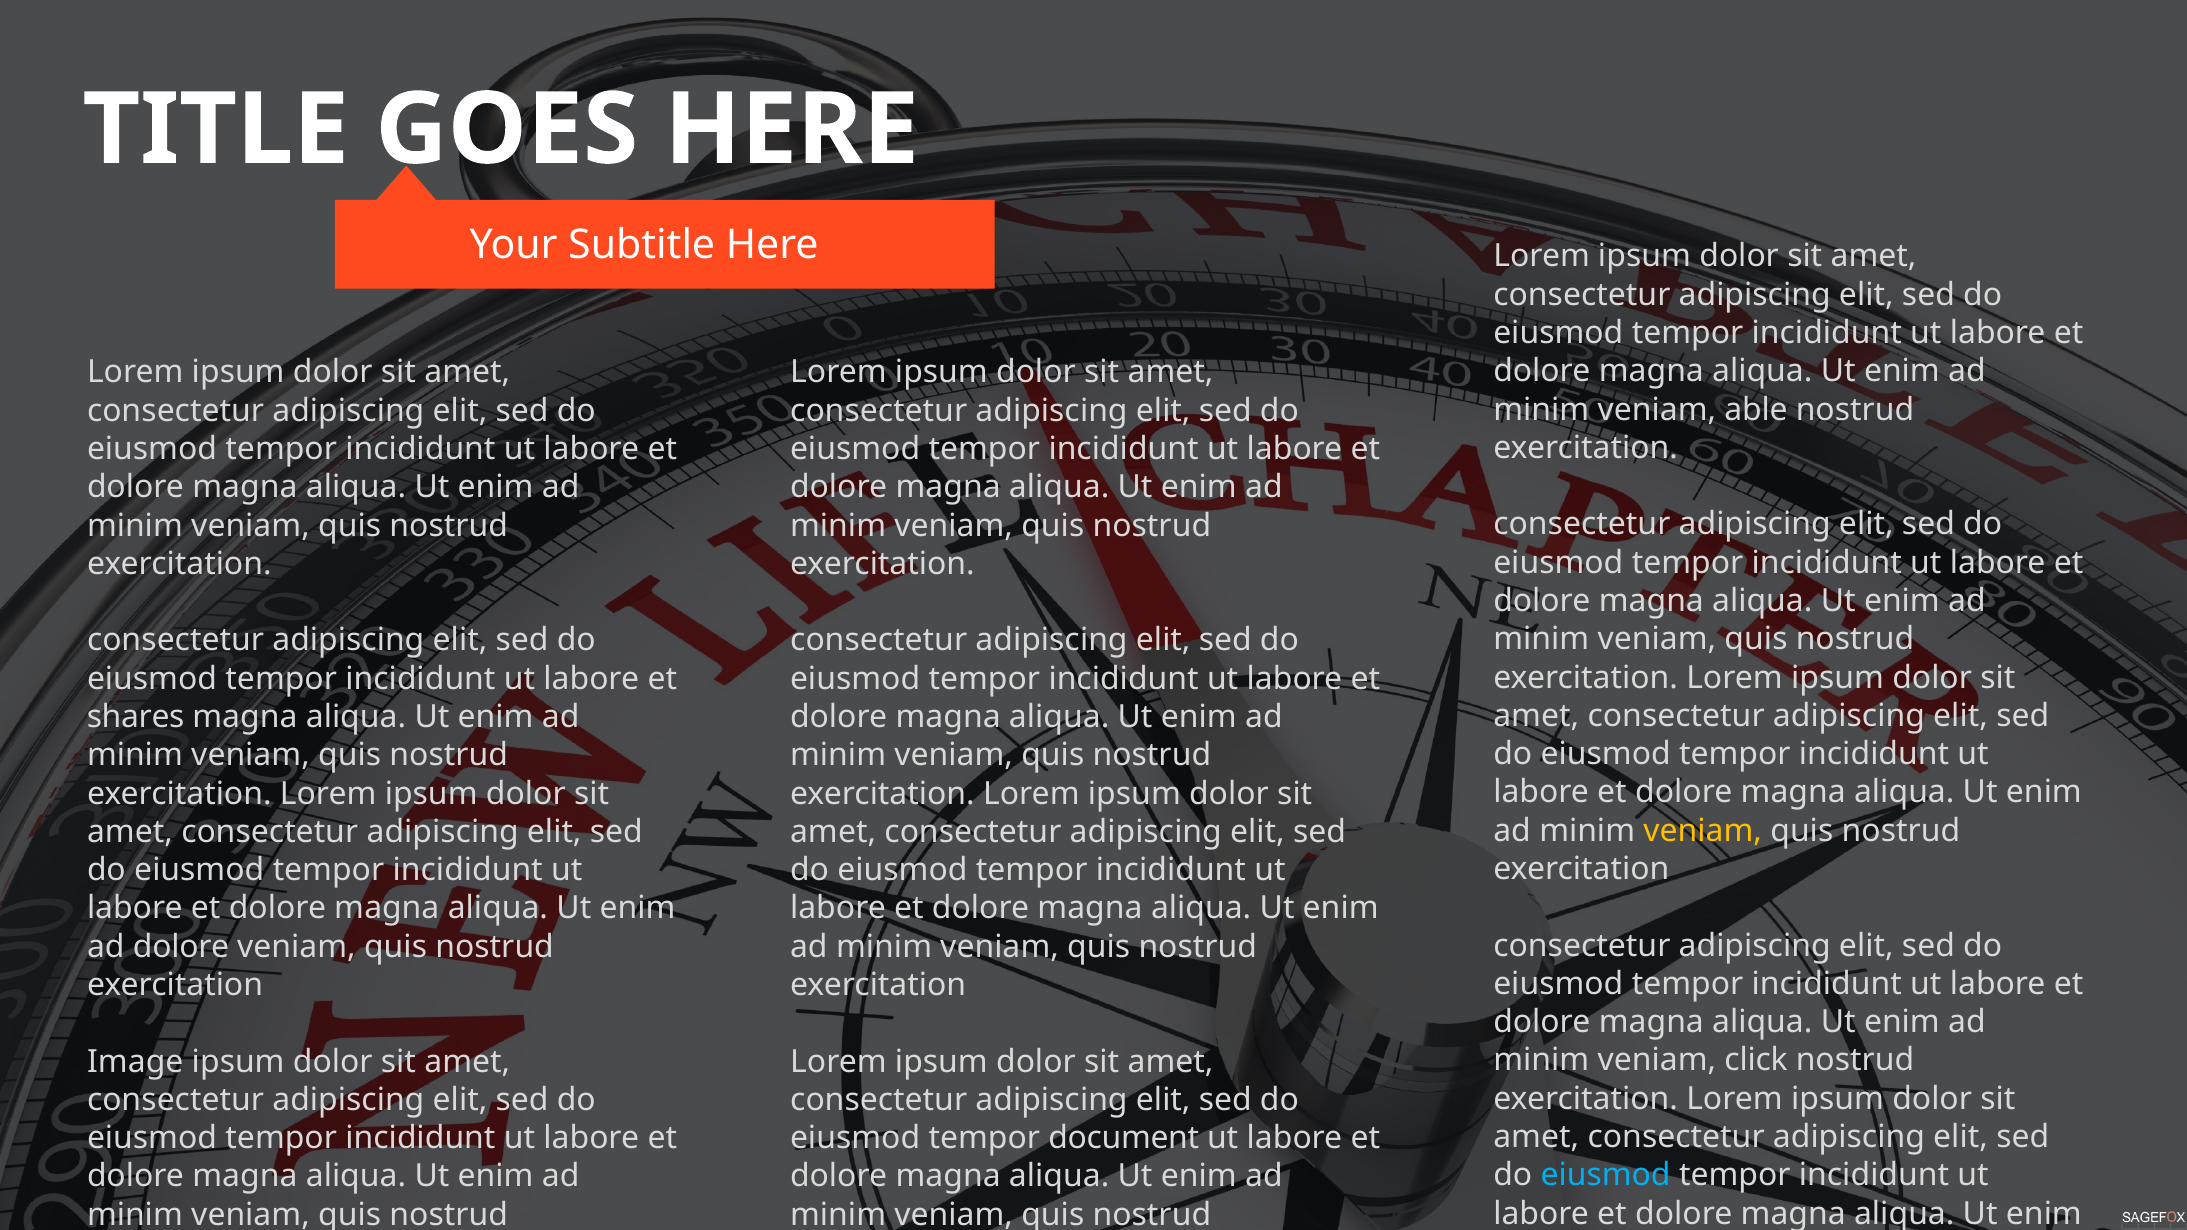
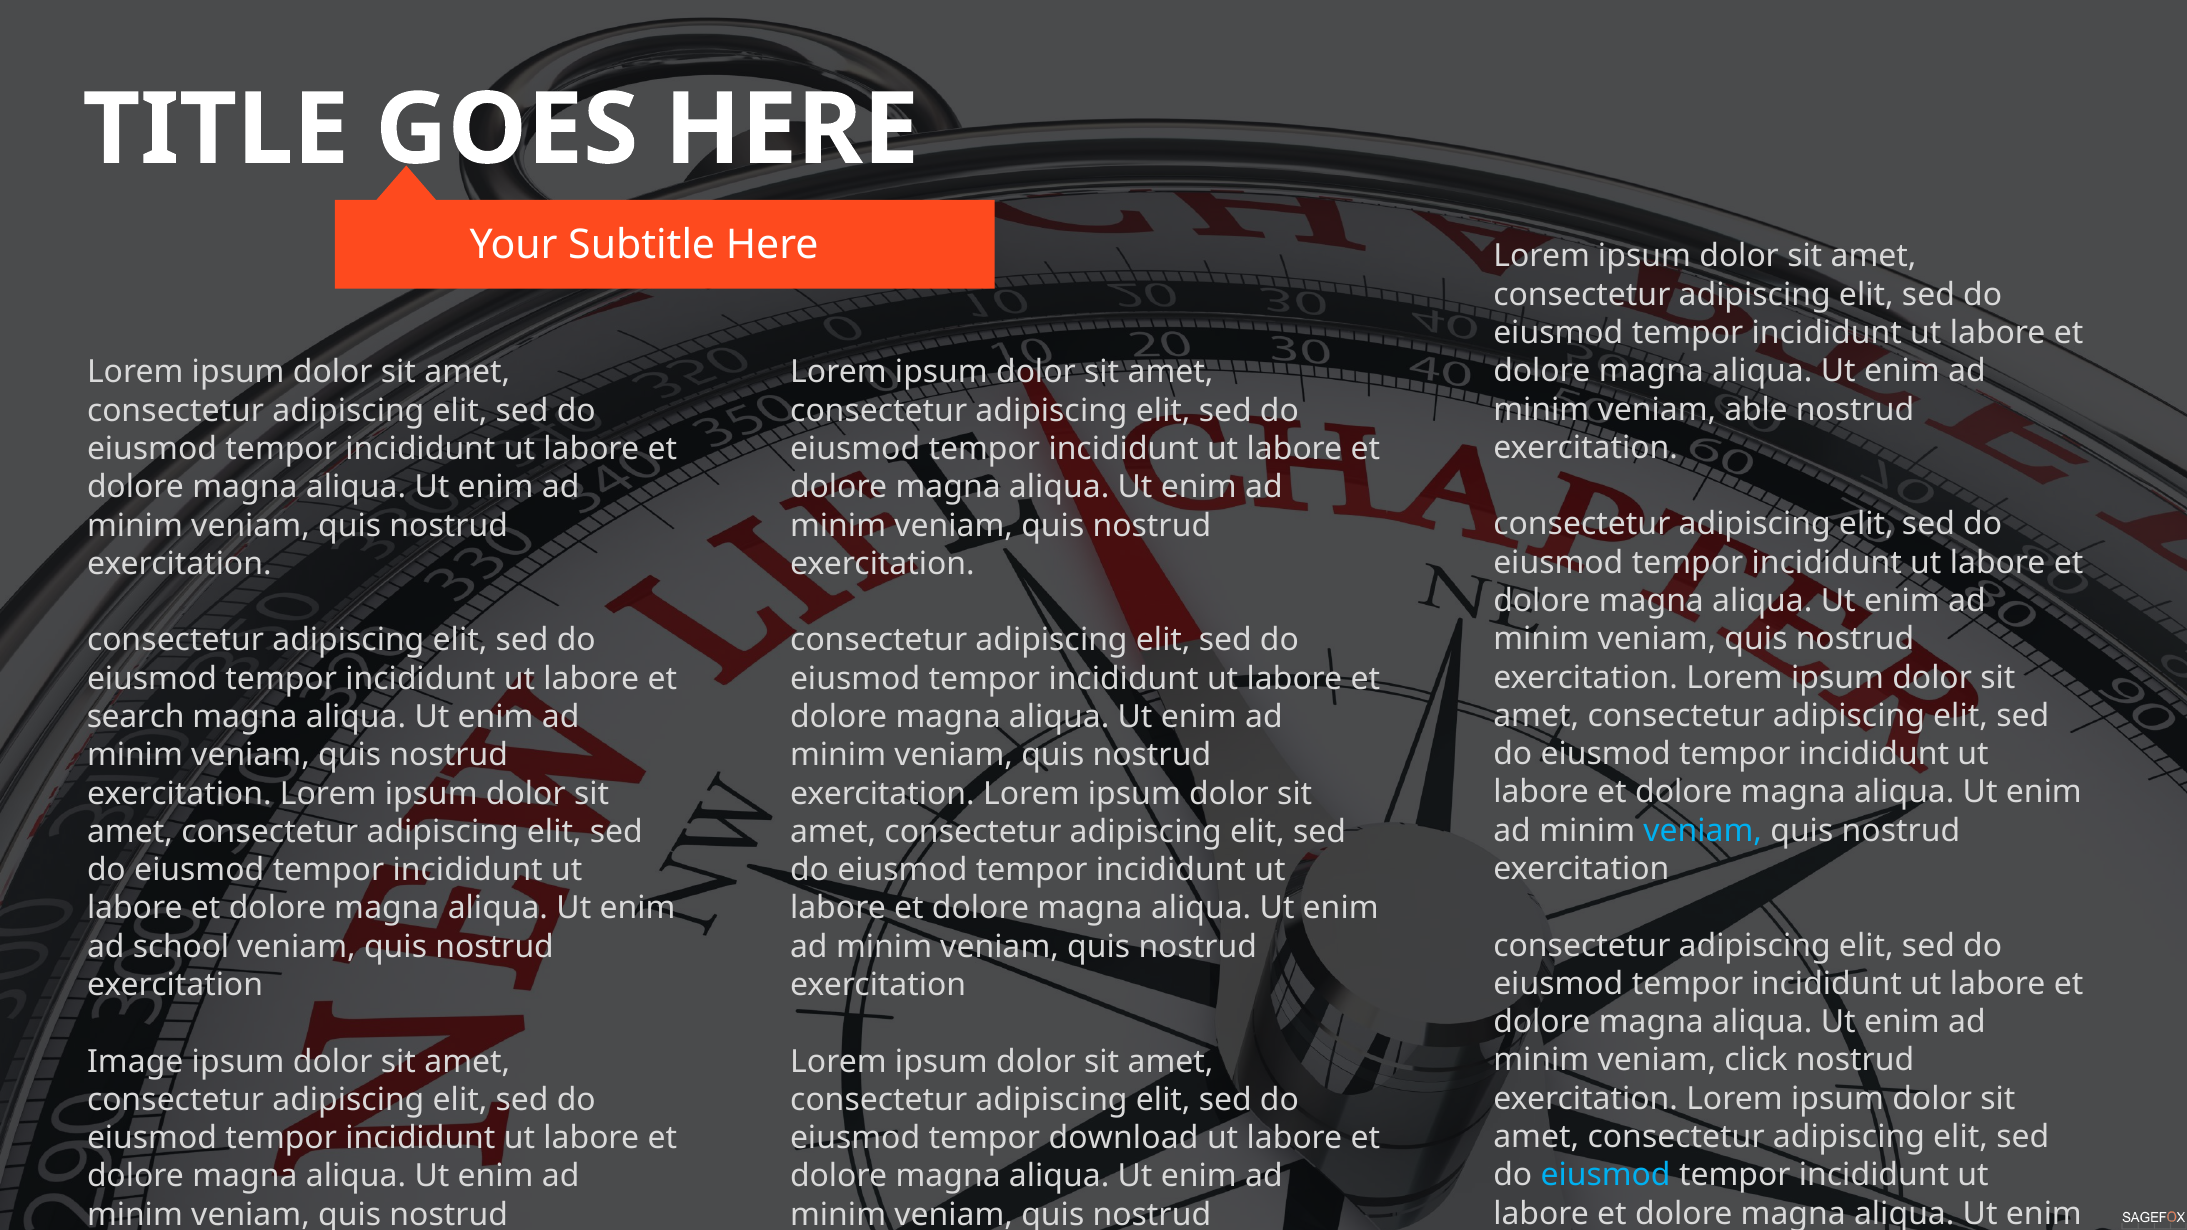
shares: shares -> search (136, 717)
veniam colour: yellow -> light blue (1703, 831)
ad dolore: dolore -> school (181, 947)
document: document -> download (1124, 1138)
